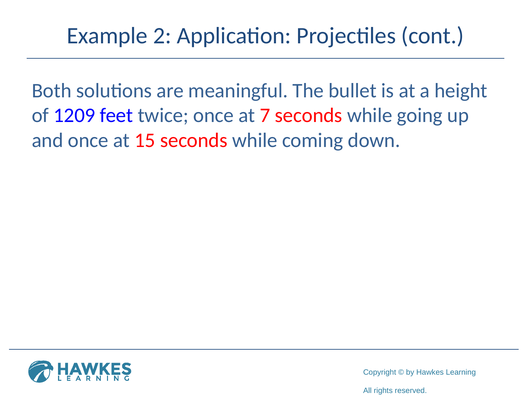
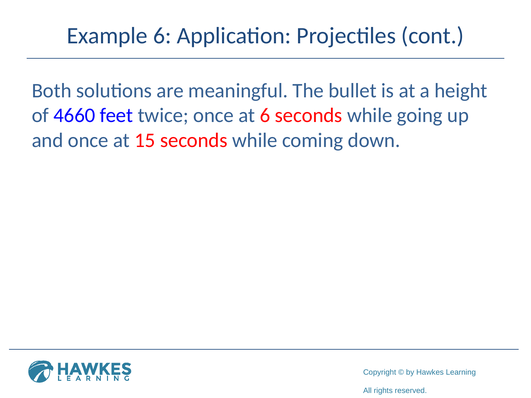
Example 2: 2 -> 6 (162, 36)
1209: 1209 -> 4660 (74, 116)
at 7: 7 -> 6 (265, 116)
